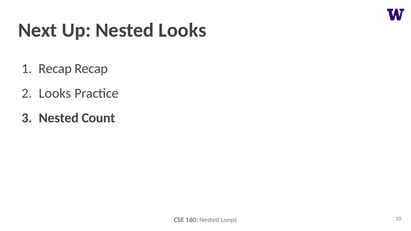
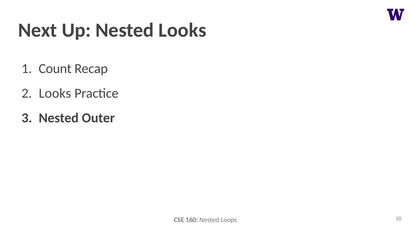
Recap: Recap -> Count (55, 69)
Count: Count -> Outer (98, 118)
